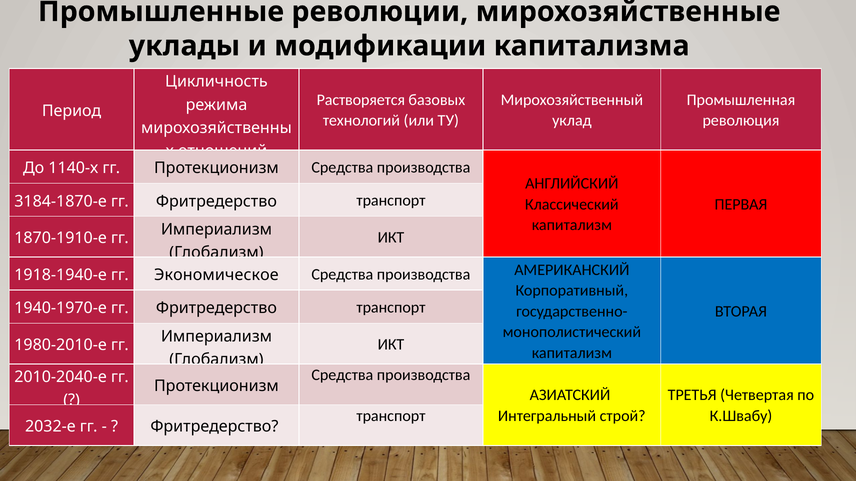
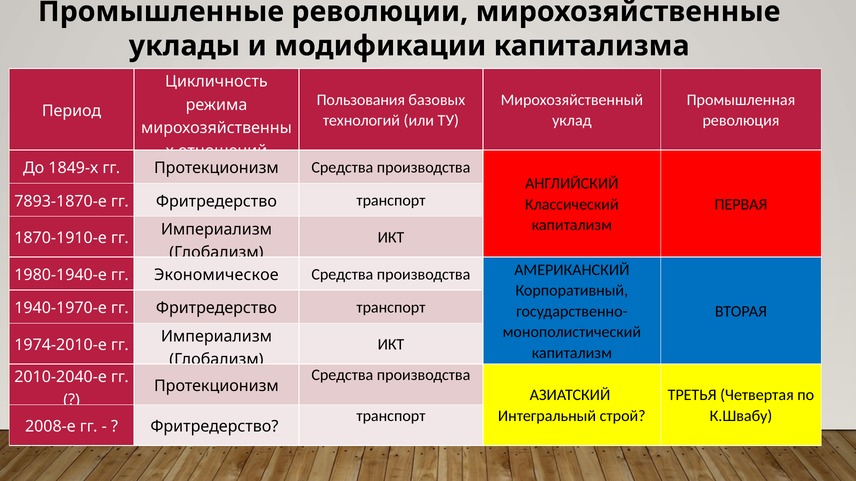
Растворяется: Растворяется -> Пользования (361, 100)
1140-х: 1140-х -> 1849-х (73, 168)
3184-1870-е: 3184-1870-е -> 7893-1870-е (61, 201)
1918-1940-е: 1918-1940-е -> 1980-1940-е (61, 275)
1980-2010-е: 1980-2010-е -> 1974-2010-е (61, 345)
2032-е: 2032-е -> 2008-е (50, 427)
